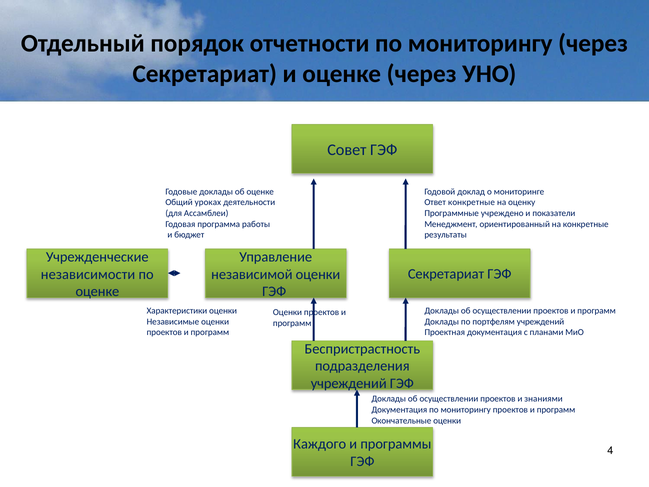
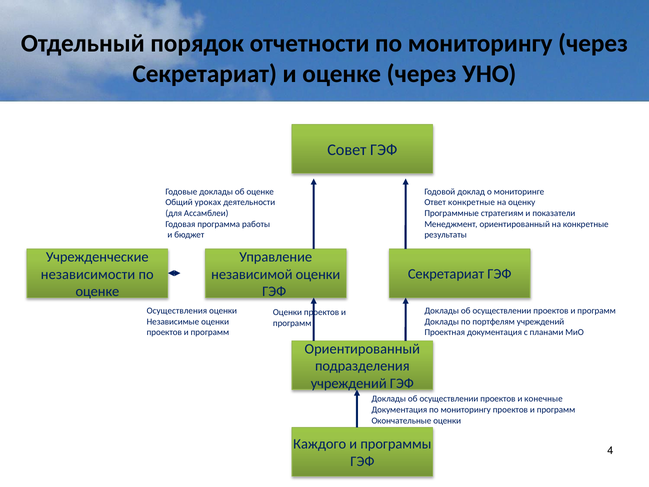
учреждено: учреждено -> стратегиям (502, 213)
Характеристики: Характеристики -> Осуществления (177, 311)
Беспристрастность: Беспристрастность -> Ориентированный (362, 349)
знаниями: знаниями -> конечные (544, 399)
